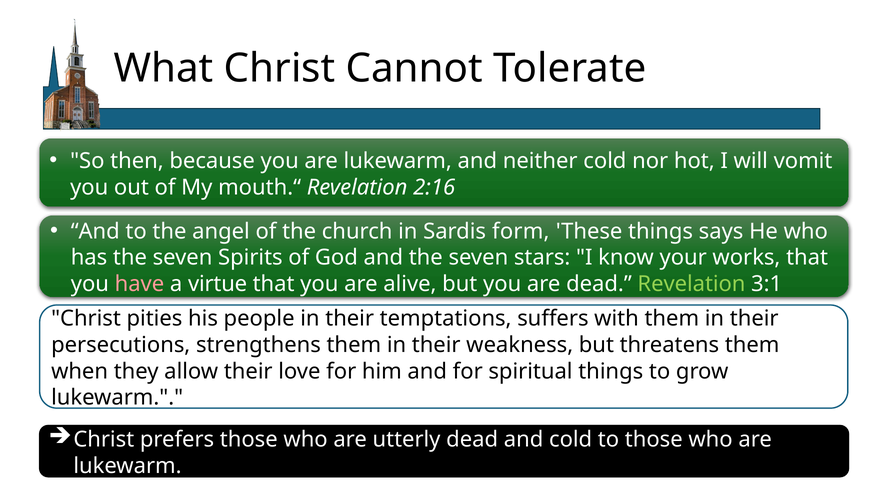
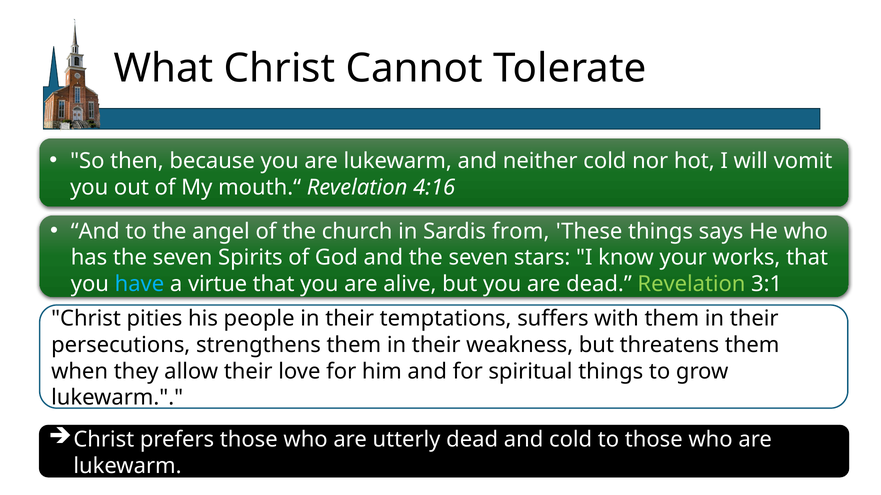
2:16: 2:16 -> 4:16 (434, 187)
form: form -> from (521, 232)
have colour: pink -> light blue (139, 284)
